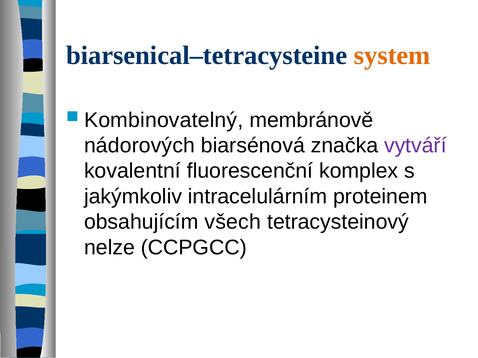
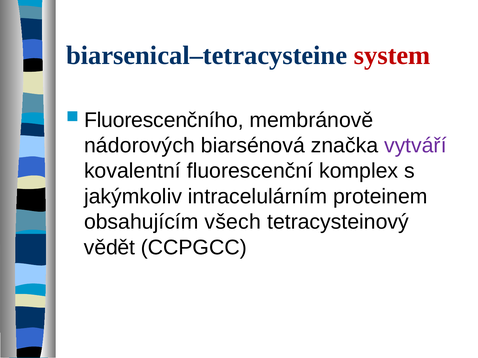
system colour: orange -> red (392, 56)
Kombinovatelný: Kombinovatelný -> Fluorescenčního (164, 120)
nelze: nelze -> vědět (110, 248)
